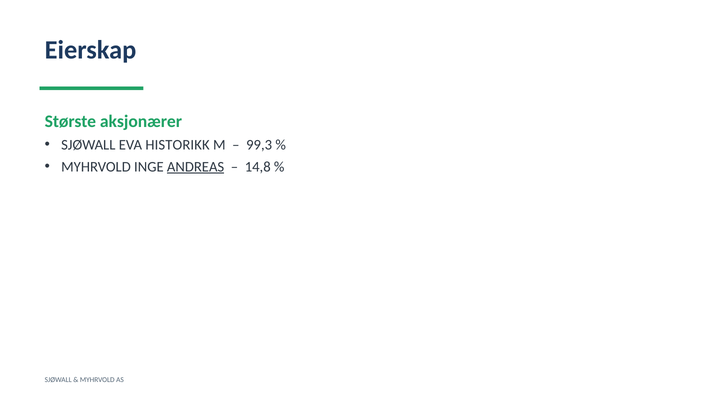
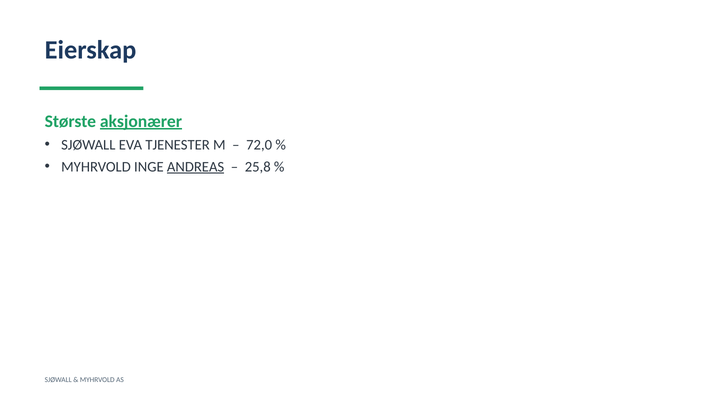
aksjonærer underline: none -> present (141, 121)
HISTORIKK: HISTORIKK -> TJENESTER (178, 145)
99,3: 99,3 -> 72,0 (259, 145)
14,8: 14,8 -> 25,8 (258, 167)
